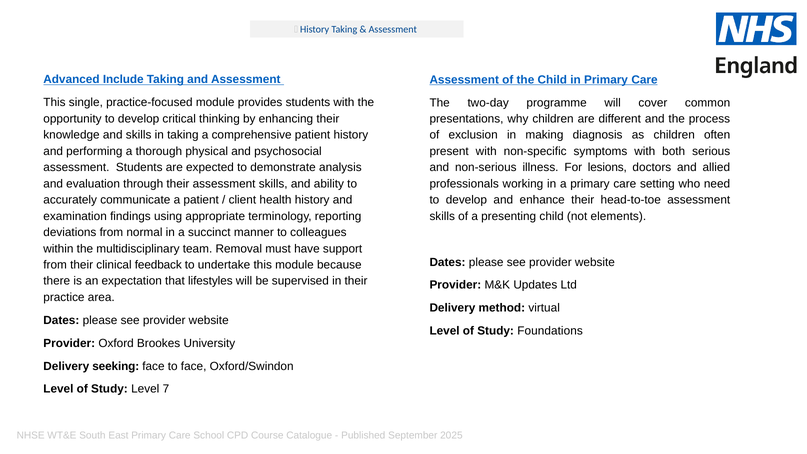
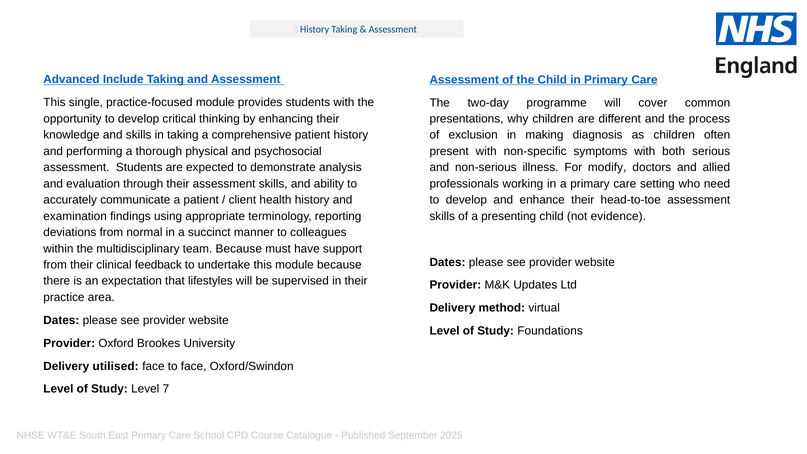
lesions: lesions -> modify (607, 168)
elements: elements -> evidence (618, 216)
team Removal: Removal -> Because (239, 249)
seeking: seeking -> utilised (116, 366)
